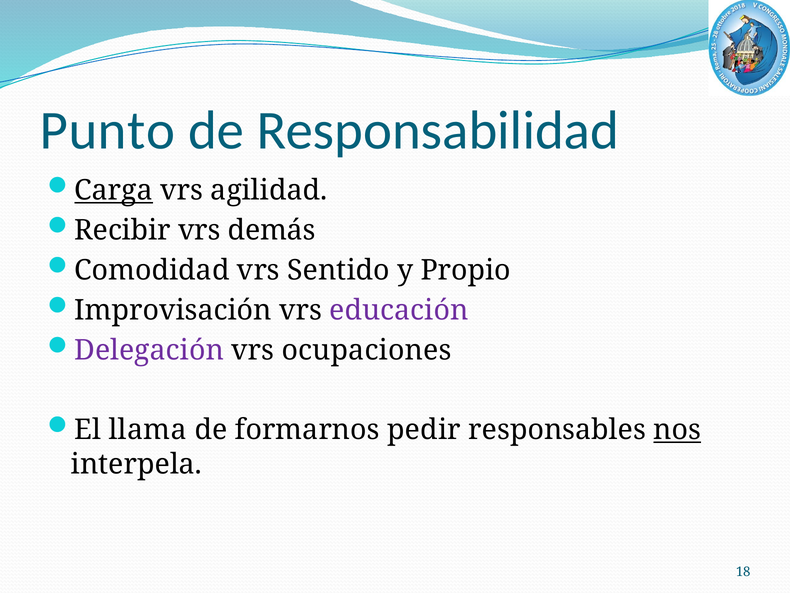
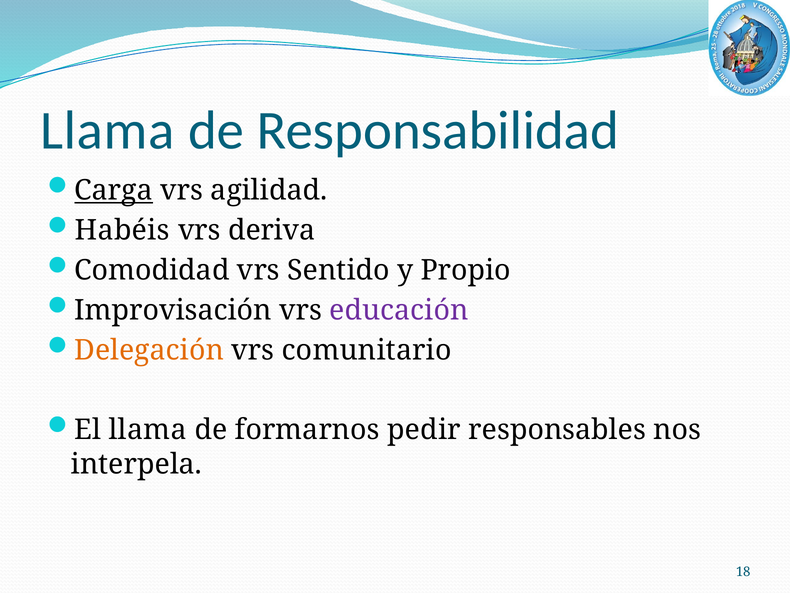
Punto: Punto -> Llama (107, 130)
Recibir: Recibir -> Habéis (122, 230)
demás: demás -> deriva (272, 230)
Delegación colour: purple -> orange (149, 350)
ocupaciones: ocupaciones -> comunitario (367, 350)
nos underline: present -> none (677, 430)
